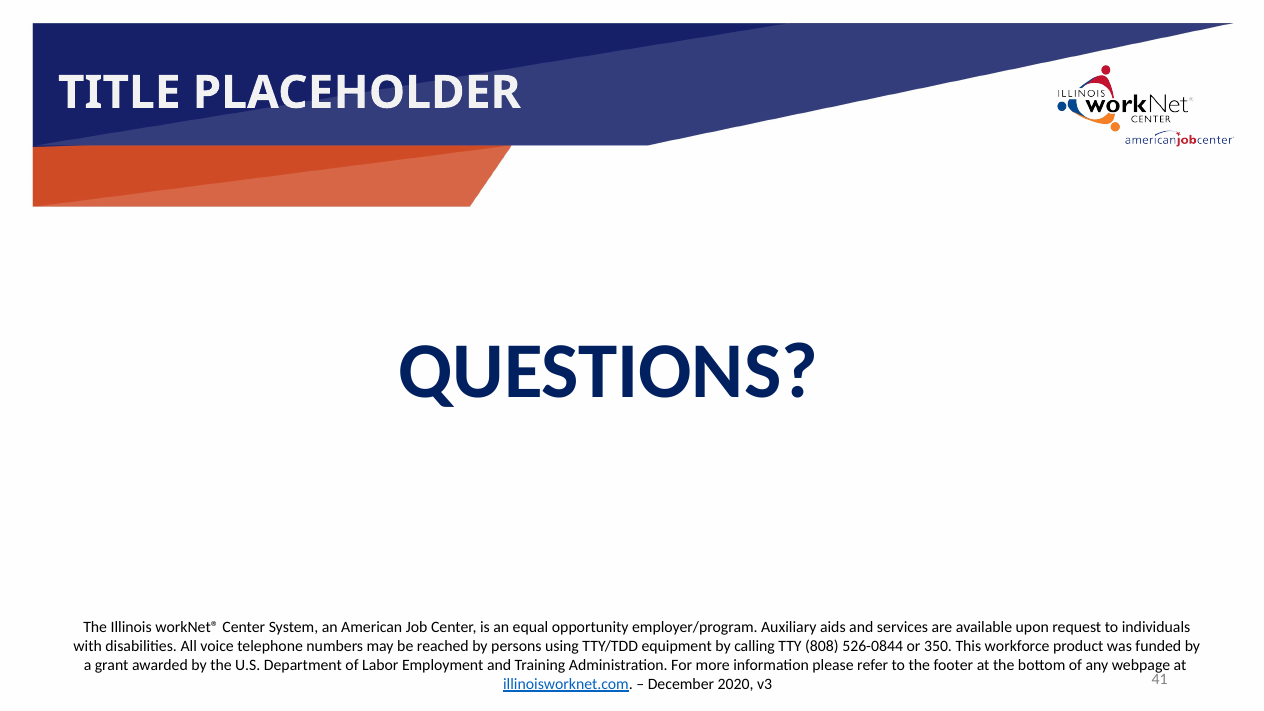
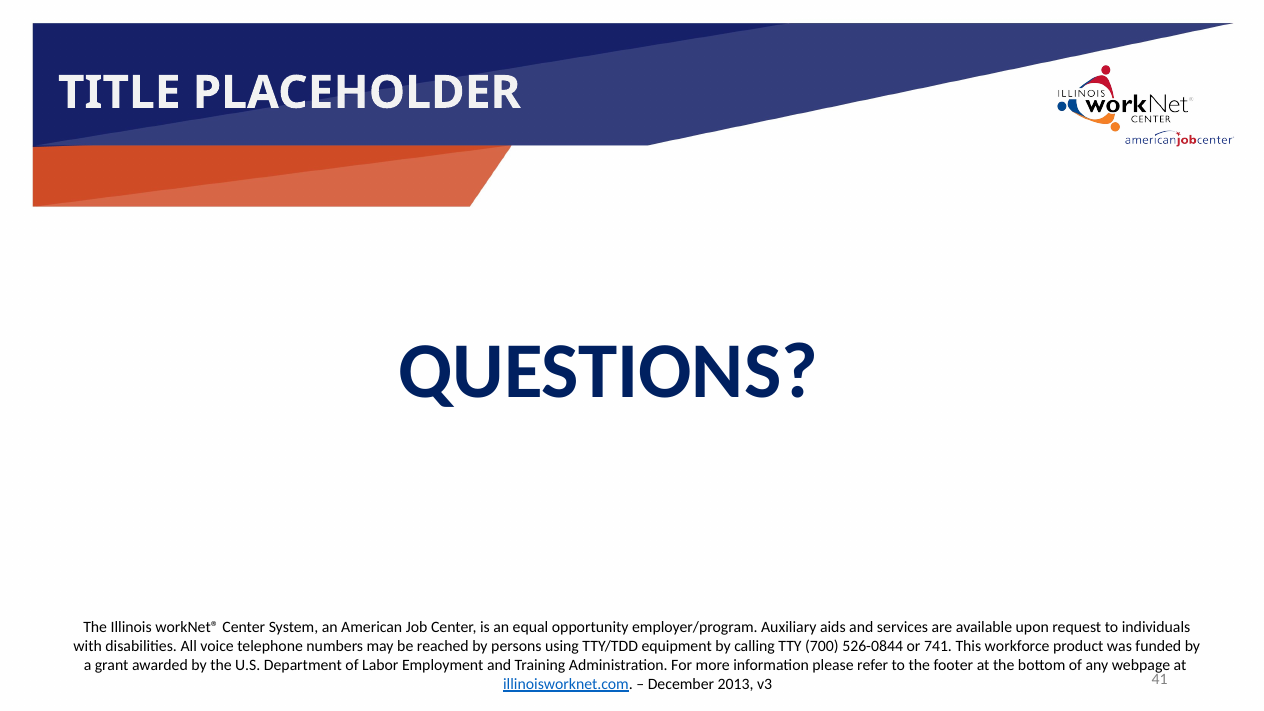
808: 808 -> 700 (822, 646)
350: 350 -> 741 (938, 646)
2020: 2020 -> 2013 (736, 684)
